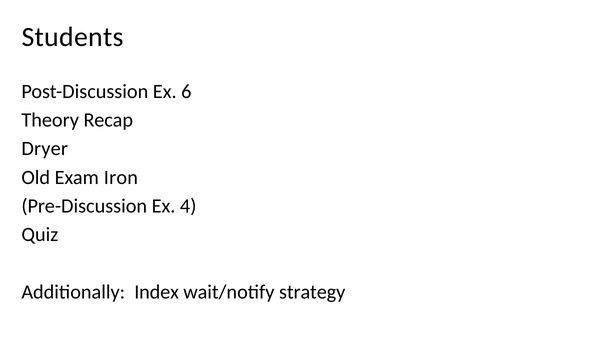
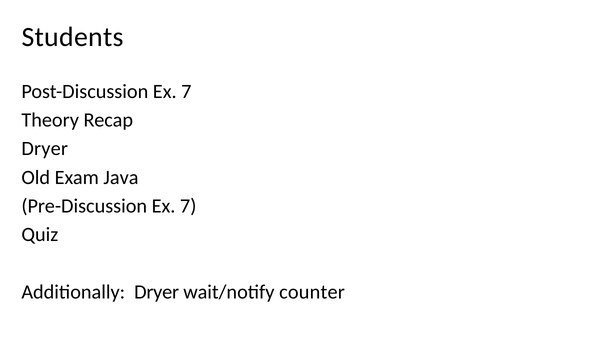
Post-Discussion Ex 6: 6 -> 7 (186, 91)
Iron: Iron -> Java (121, 177)
Pre-Discussion Ex 4: 4 -> 7 (188, 206)
Additionally Index: Index -> Dryer (157, 292)
strategy: strategy -> counter (312, 292)
